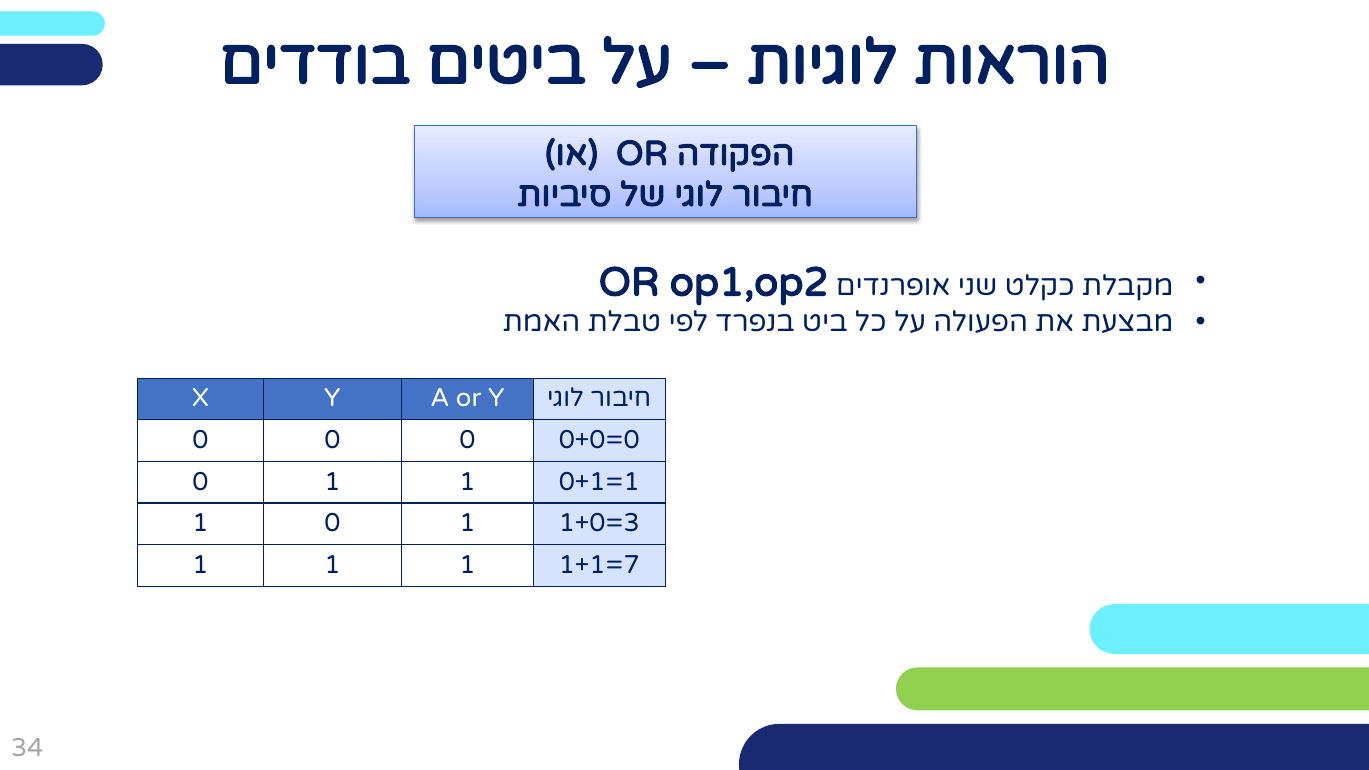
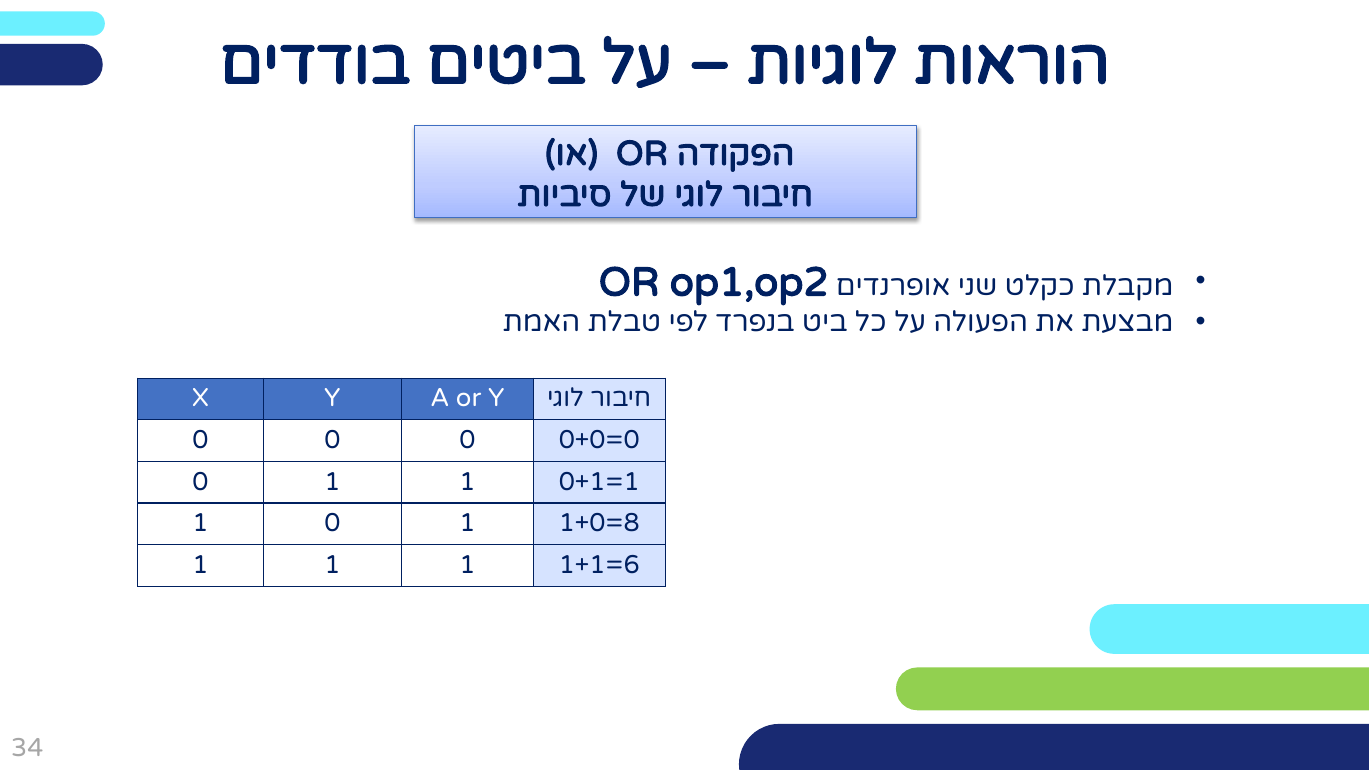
1+0=3: 1+0=3 -> 1+0=8 (599, 523)
1+1=7: 1+1=7 -> 1+1=6 (599, 565)
